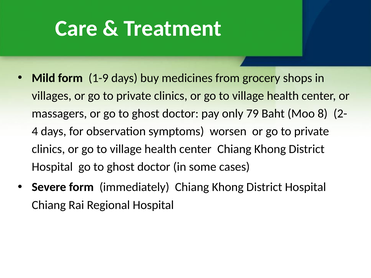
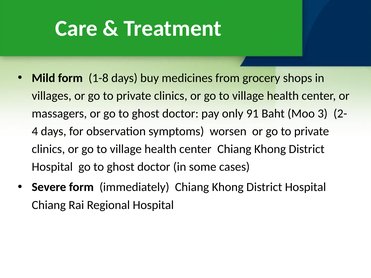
1-9: 1-9 -> 1-8 (98, 78)
79: 79 -> 91 (252, 114)
8: 8 -> 3 (323, 114)
